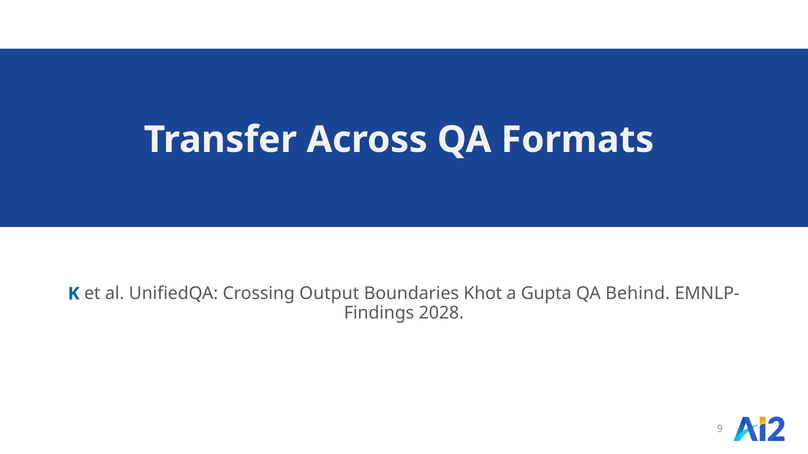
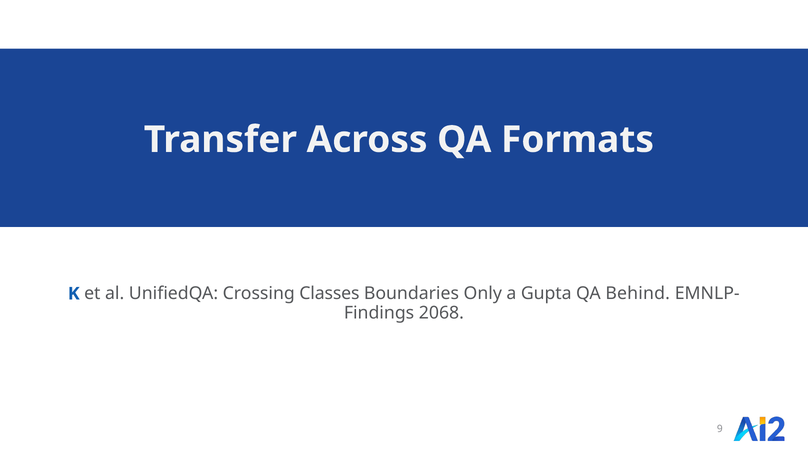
Output: Output -> Classes (329, 294)
Khot: Khot -> Only (483, 294)
2028: 2028 -> 2068 (441, 313)
